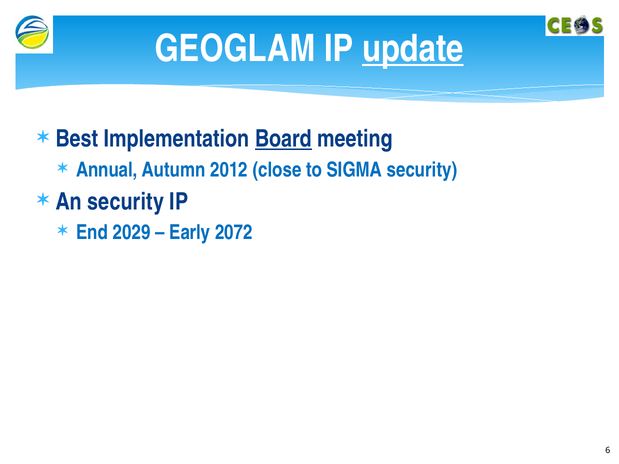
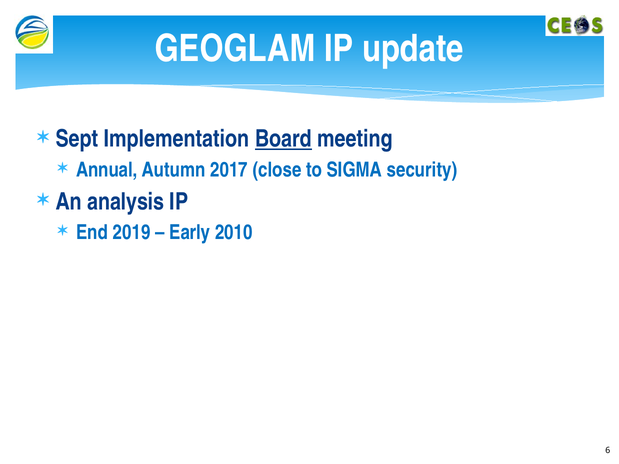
update underline: present -> none (413, 49)
Best: Best -> Sept (77, 139)
2012: 2012 -> 2017 (229, 170)
An security: security -> analysis (126, 202)
2029: 2029 -> 2019 (132, 232)
2072: 2072 -> 2010 (234, 232)
